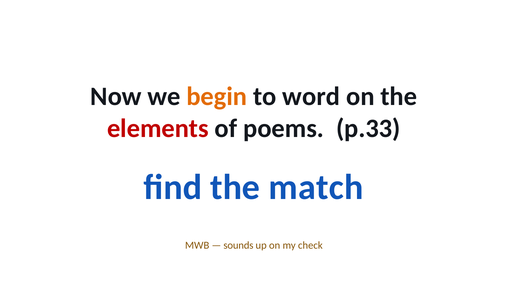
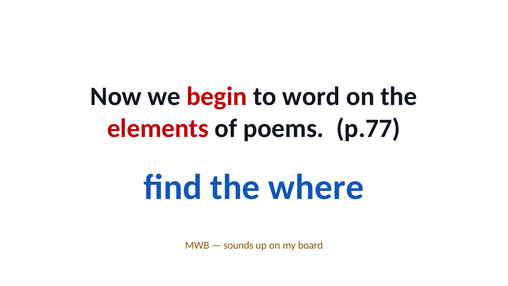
begin colour: orange -> red (217, 96)
p.33: p.33 -> p.77 (368, 128)
match: match -> where (316, 187)
check: check -> board (310, 245)
